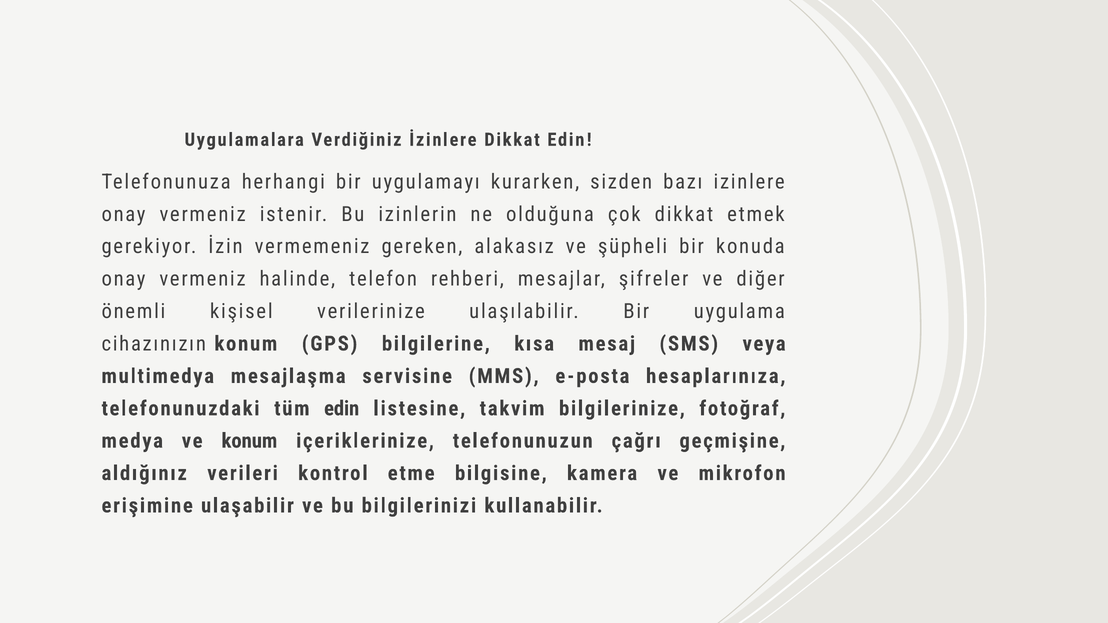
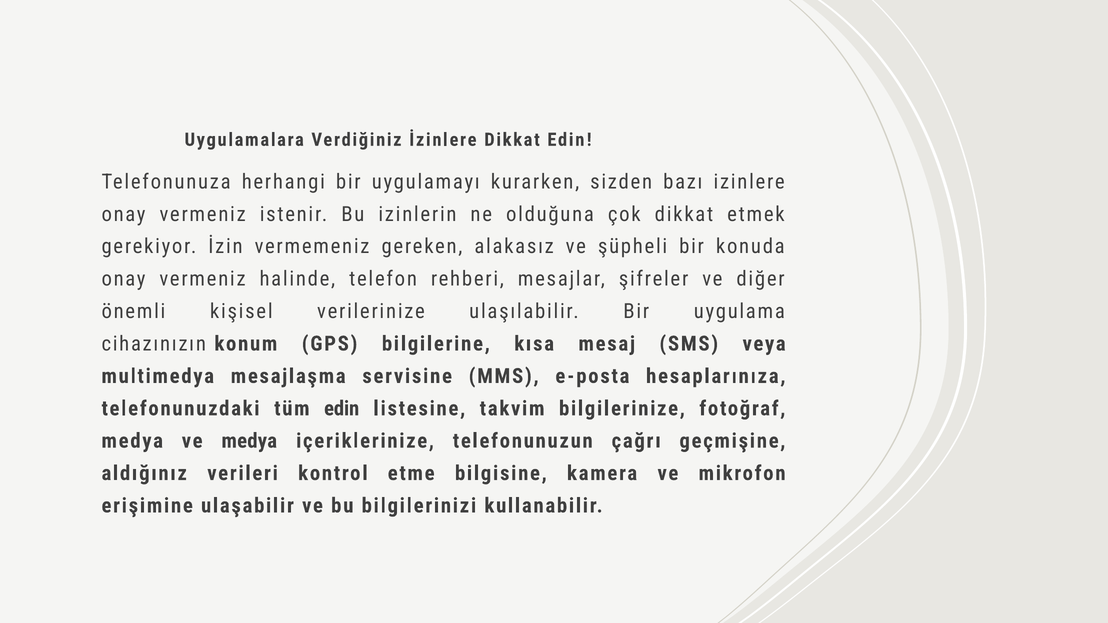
ve konum: konum -> medya (249, 441)
